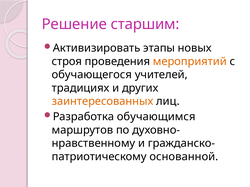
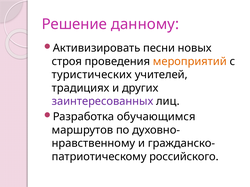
старшим: старшим -> данному (145, 24)
этапы: этапы -> песни (159, 48)
обучающегося: обучающегося -> туристических (92, 75)
заинтересованных colour: orange -> purple (102, 102)
основанной: основанной -> российского (184, 157)
